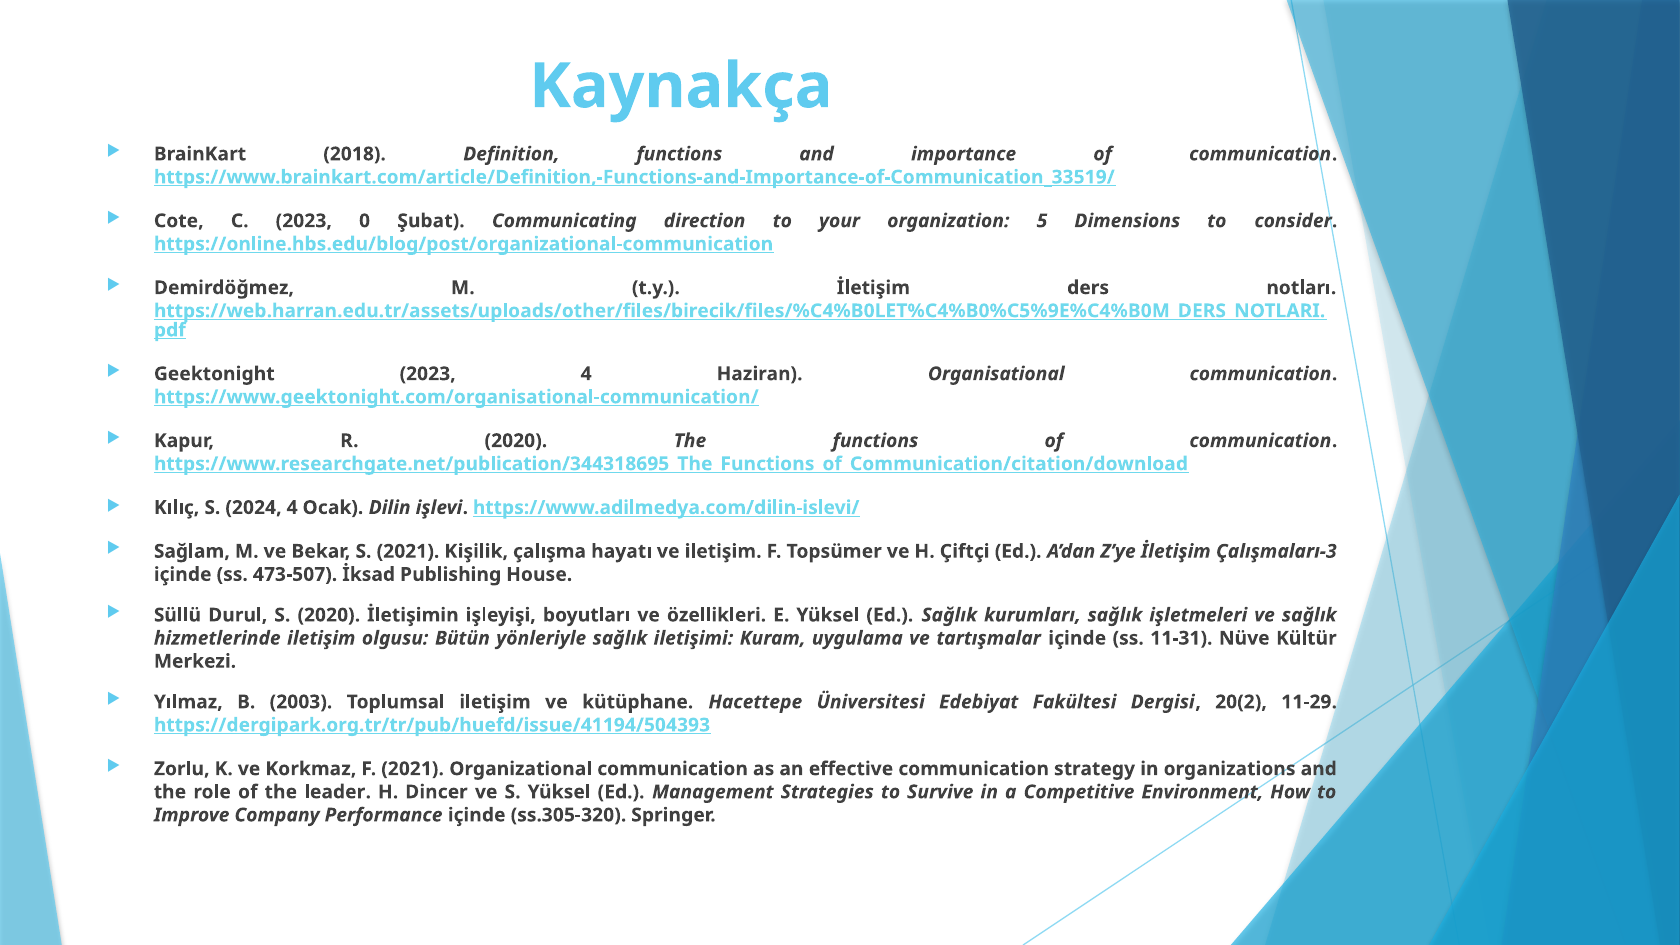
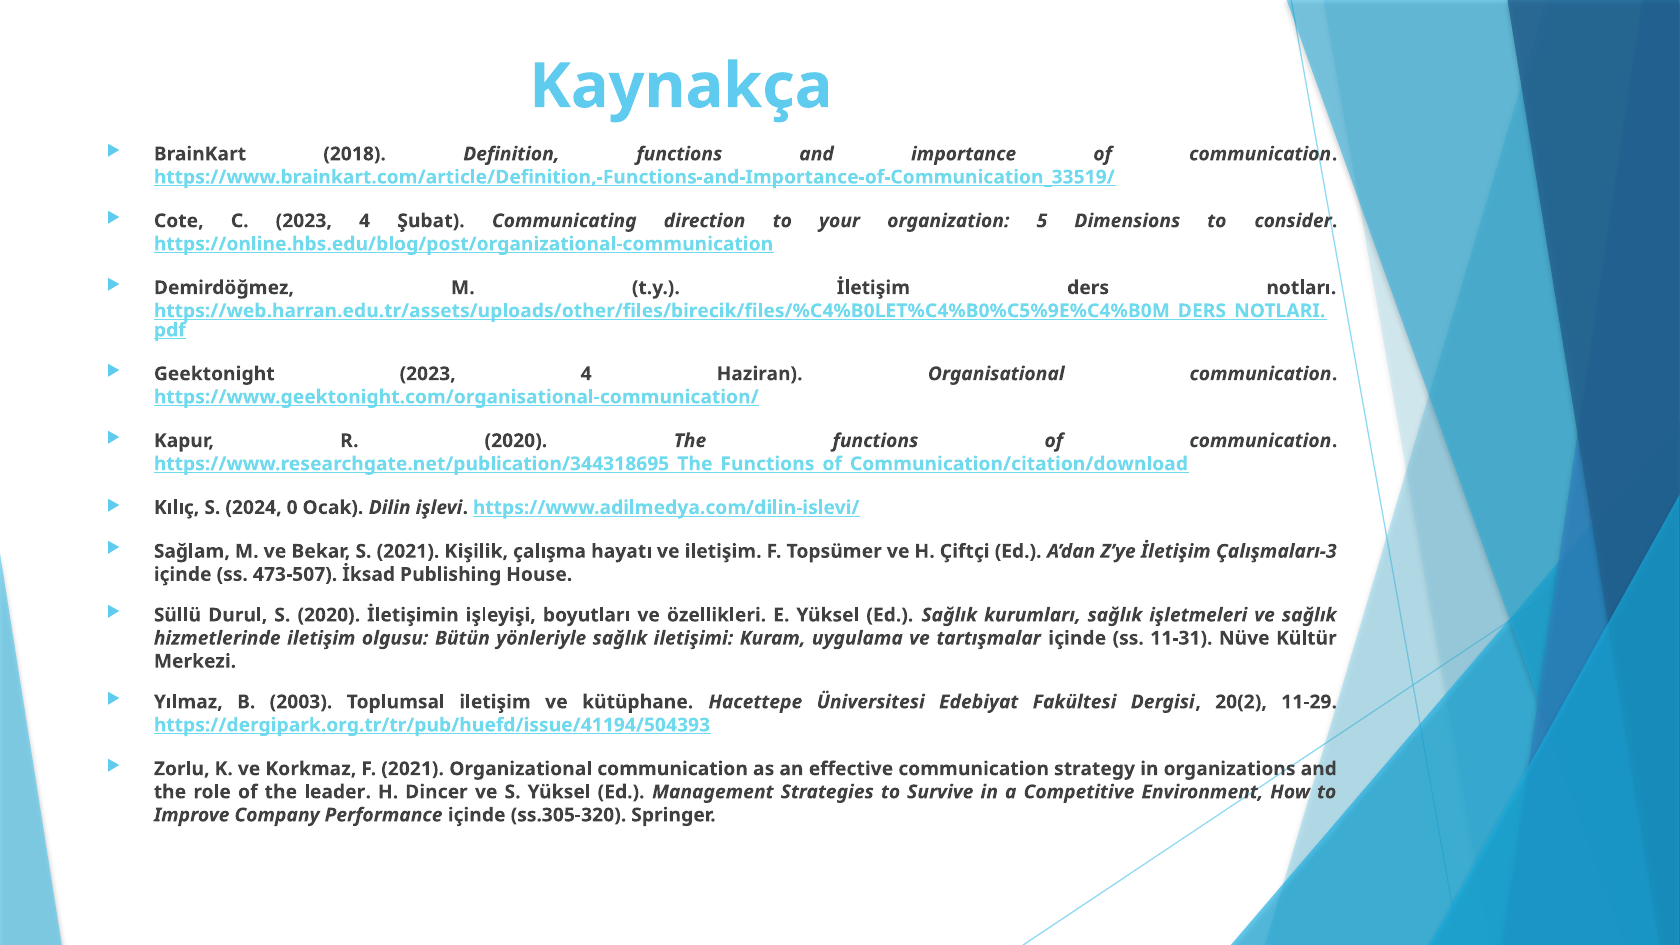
C 2023 0: 0 -> 4 (365, 221)
2024 4: 4 -> 0 (292, 508)
